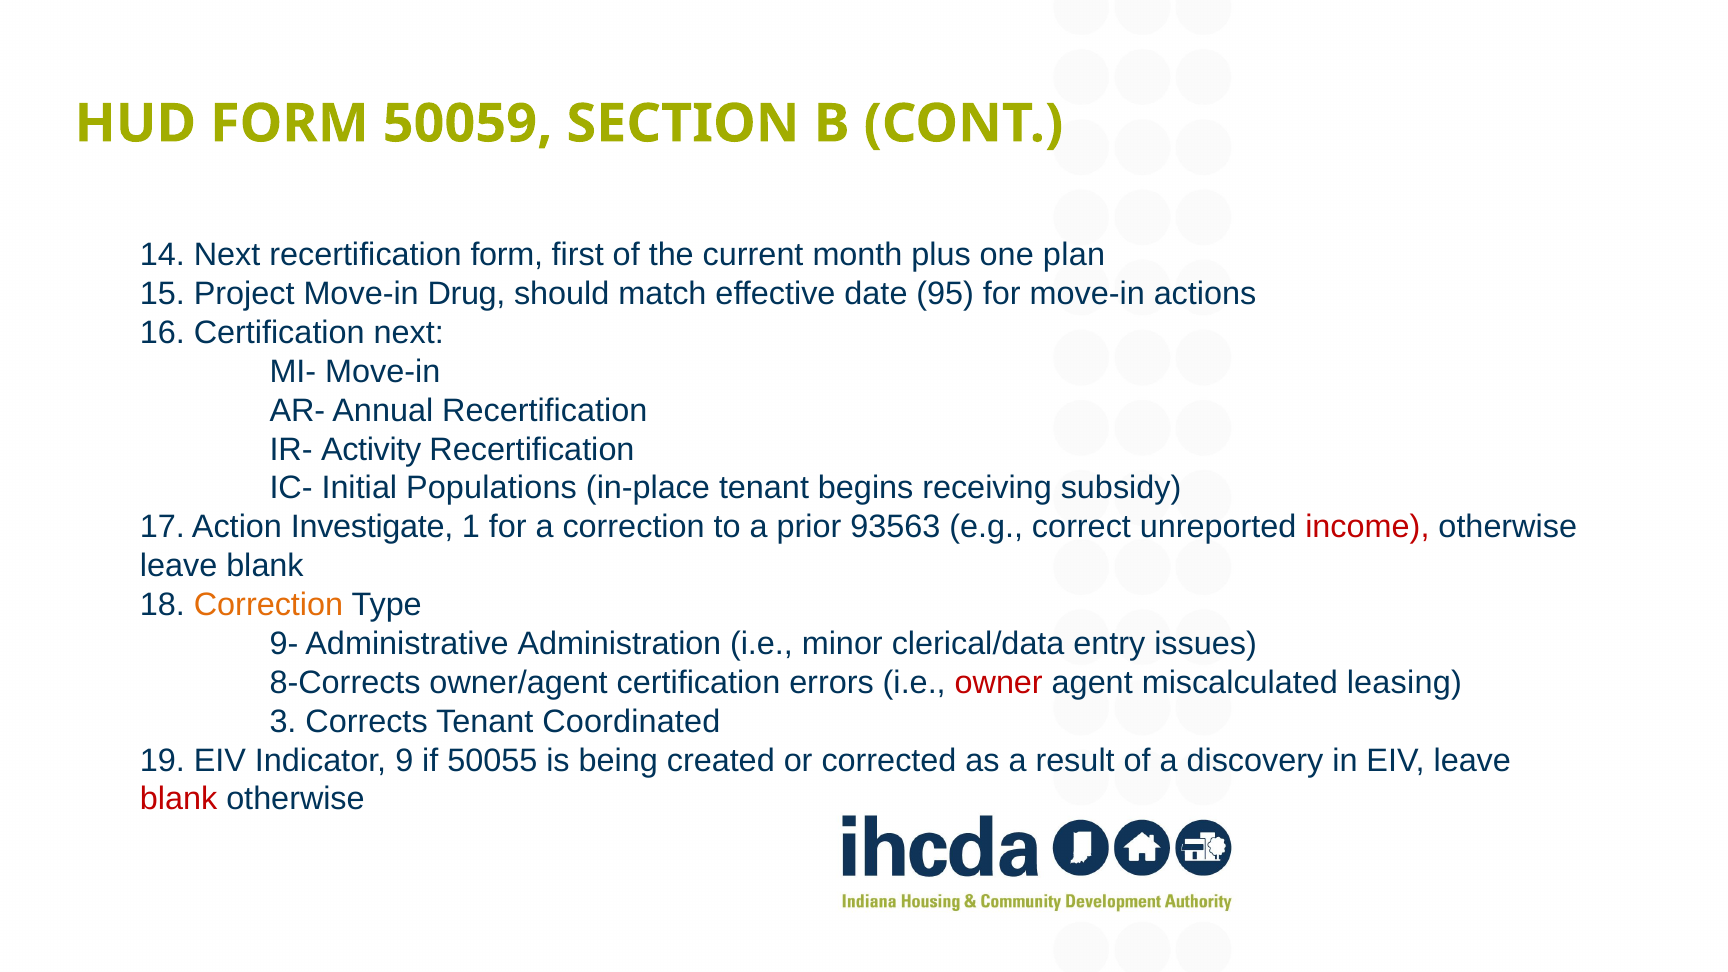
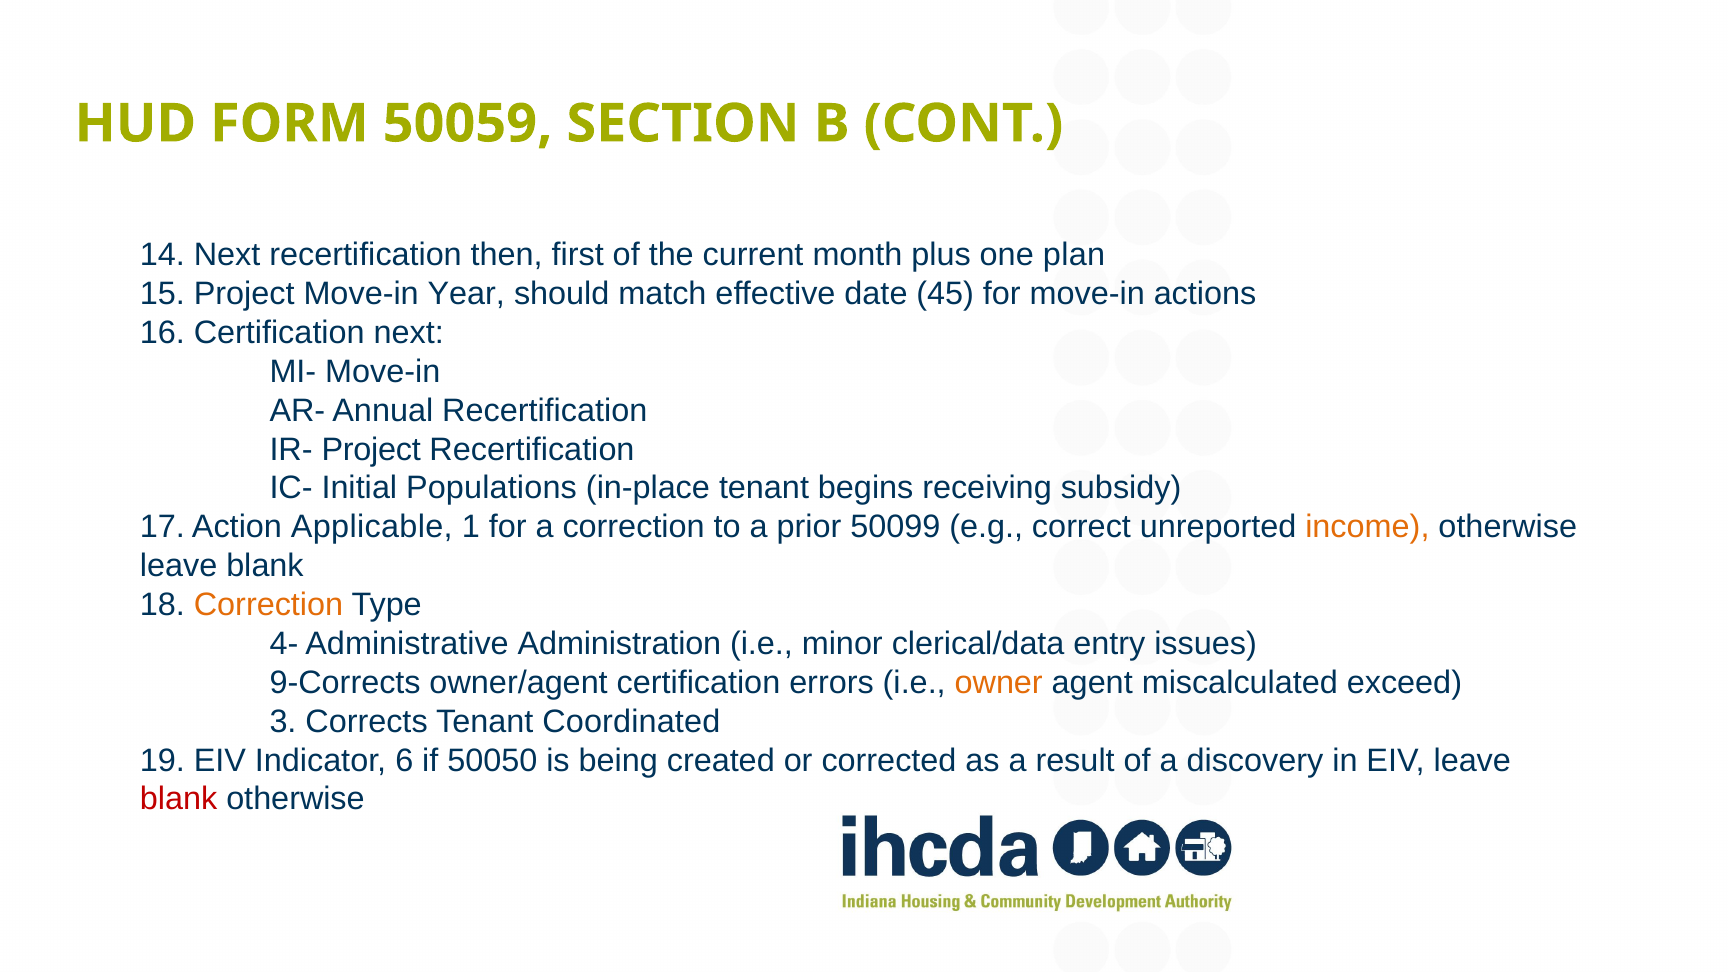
recertification form: form -> then (507, 255)
Drug: Drug -> Year (466, 294)
95: 95 -> 45 (945, 294)
IR- Activity: Activity -> Project (371, 449)
Investigate: Investigate -> Applicable (372, 527)
93563: 93563 -> 50099 (895, 527)
income colour: red -> orange (1367, 527)
9-: 9- -> 4- (284, 644)
8-Corrects: 8-Corrects -> 9-Corrects (345, 683)
owner colour: red -> orange (999, 683)
leasing: leasing -> exceed (1404, 683)
9: 9 -> 6 (404, 760)
50055: 50055 -> 50050 (492, 760)
